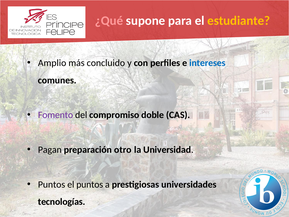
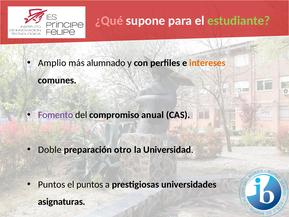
estudiante colour: yellow -> light green (239, 21)
concluido: concluido -> alumnado (106, 63)
intereses colour: blue -> orange (207, 63)
doble: doble -> anual (153, 115)
Pagan: Pagan -> Doble (50, 150)
tecnologías: tecnologías -> asignaturas (62, 202)
